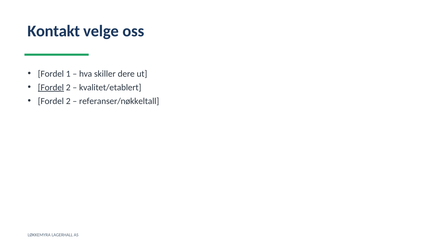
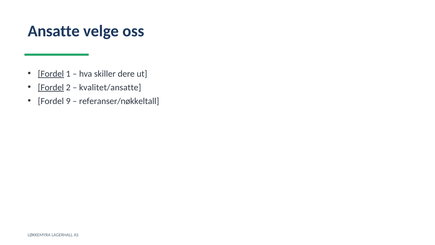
Kontakt: Kontakt -> Ansatte (54, 31)
Fordel underline: none -> present (51, 74)
kvalitet/etablert: kvalitet/etablert -> kvalitet/ansatte (110, 87)
2: 2 -> 9 (68, 101)
